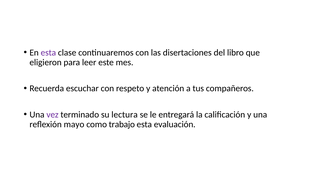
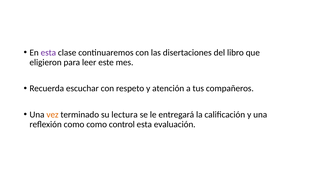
vez colour: purple -> orange (53, 115)
reflexión mayo: mayo -> como (74, 124)
trabajo: trabajo -> control (122, 124)
